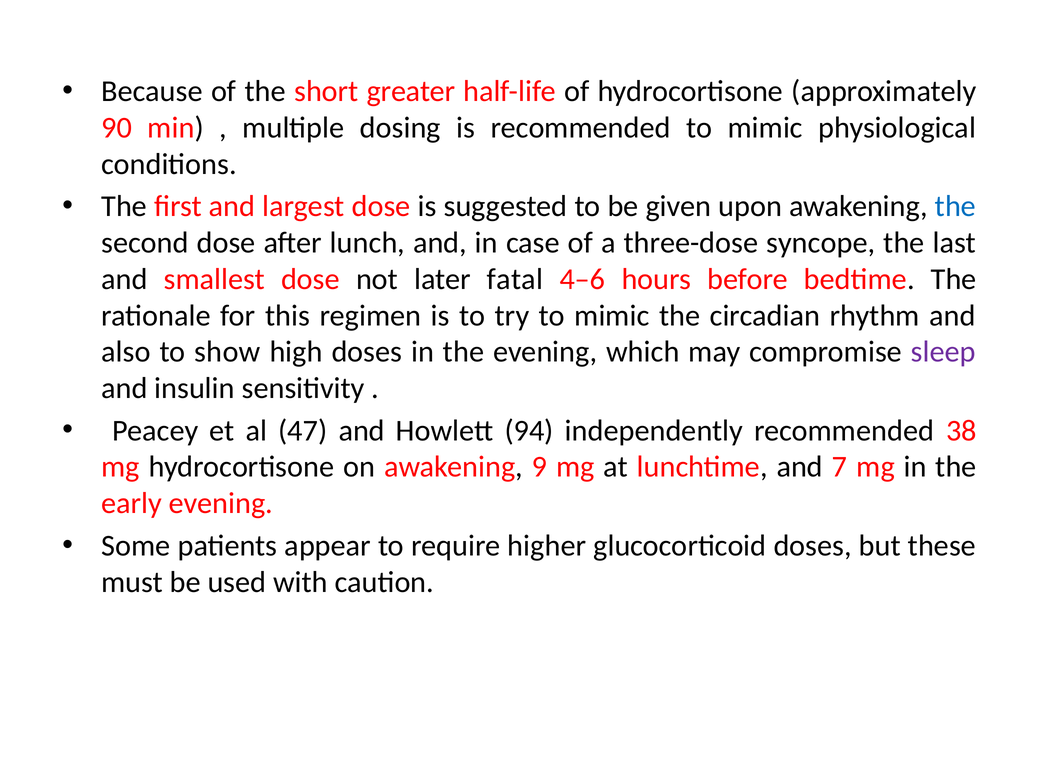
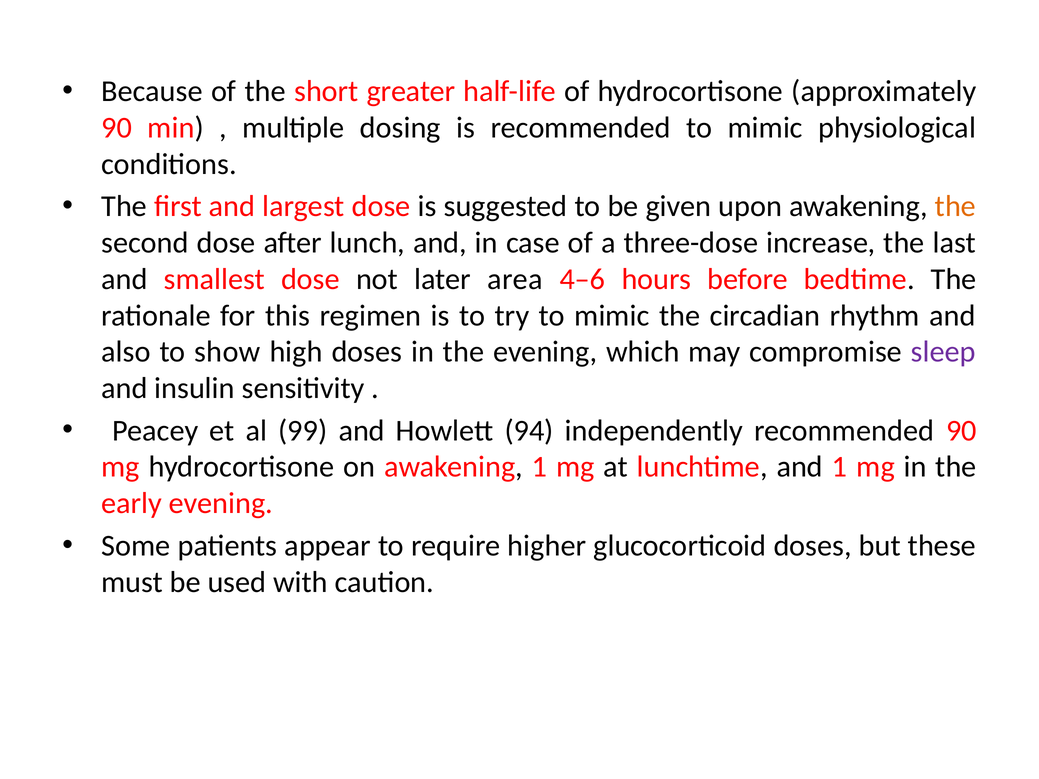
the colour: blue -> orange (955, 207)
syncope: syncope -> increase (821, 243)
fatal: fatal -> area (515, 279)
47: 47 -> 99 (303, 431)
recommended 38: 38 -> 90 (961, 431)
awakening 9: 9 -> 1 (539, 467)
and 7: 7 -> 1 (840, 467)
